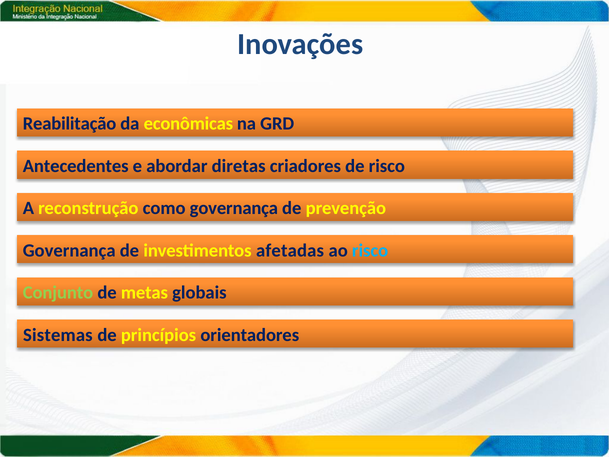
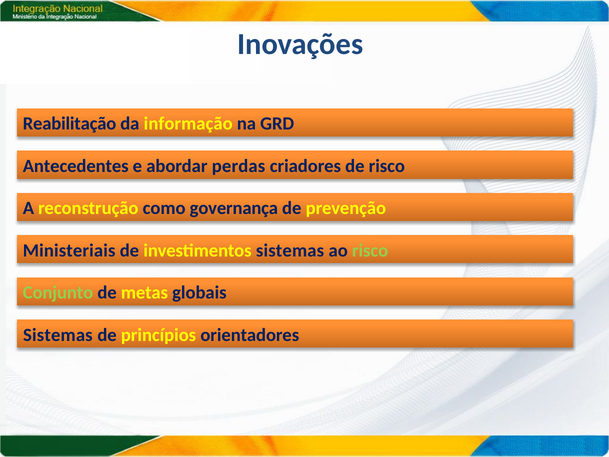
econômicas: econômicas -> informação (188, 124)
diretas: diretas -> perdas (239, 166)
Governança: Governança -> Ministeriais (69, 250)
investimentos afetadas: afetadas -> sistemas (290, 250)
risco colour: light blue -> light green (370, 250)
